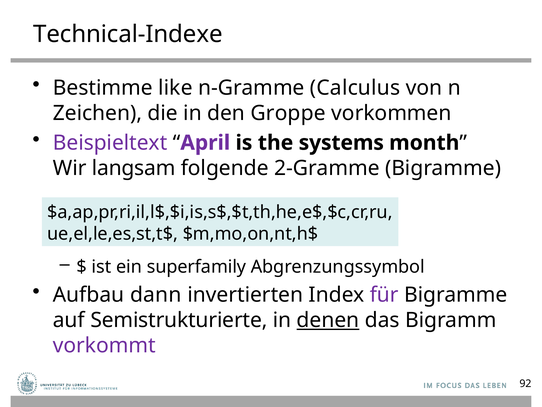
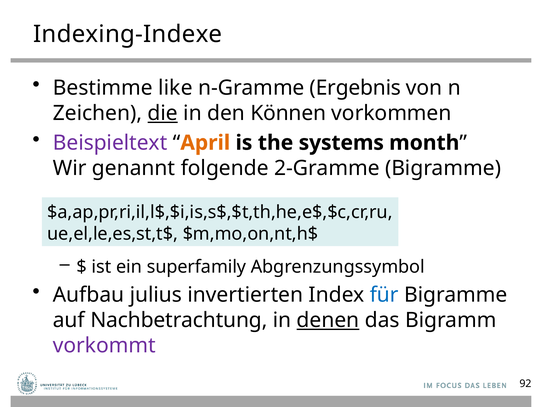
Technical-Indexe: Technical-Indexe -> Indexing-Indexe (128, 34)
Calculus: Calculus -> Ergebnis (355, 88)
die underline: none -> present (163, 113)
Groppe: Groppe -> Können (288, 113)
April colour: purple -> orange (205, 143)
langsam: langsam -> genannt (134, 168)
dann: dann -> julius (156, 294)
für colour: purple -> blue (384, 294)
Semistrukturierte: Semistrukturierte -> Nachbetrachtung (179, 320)
